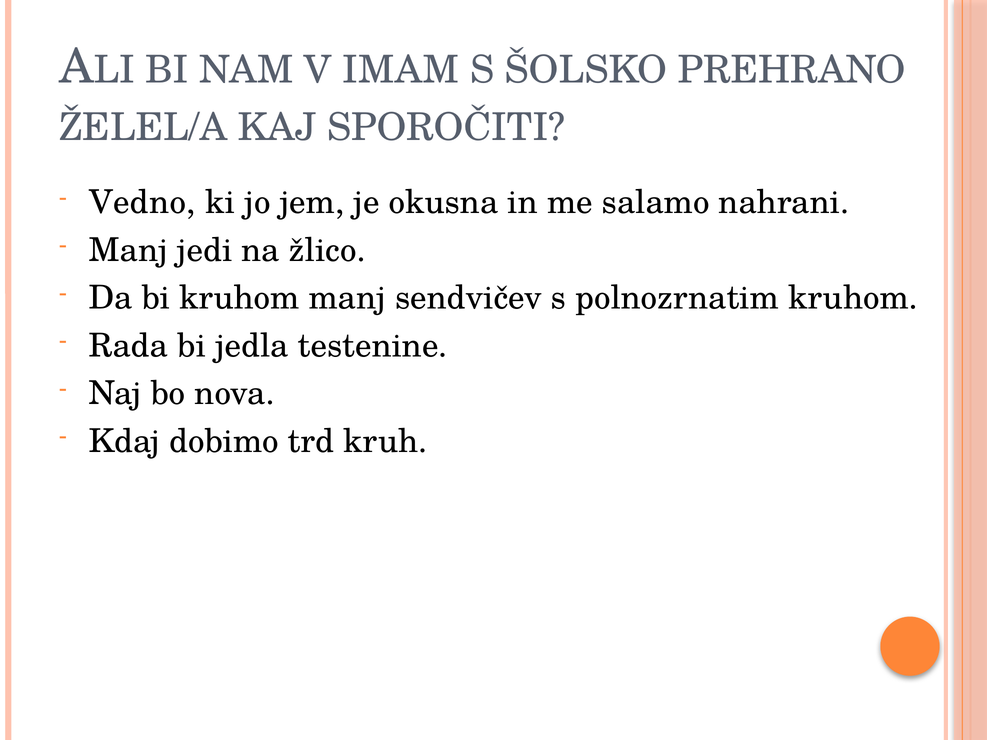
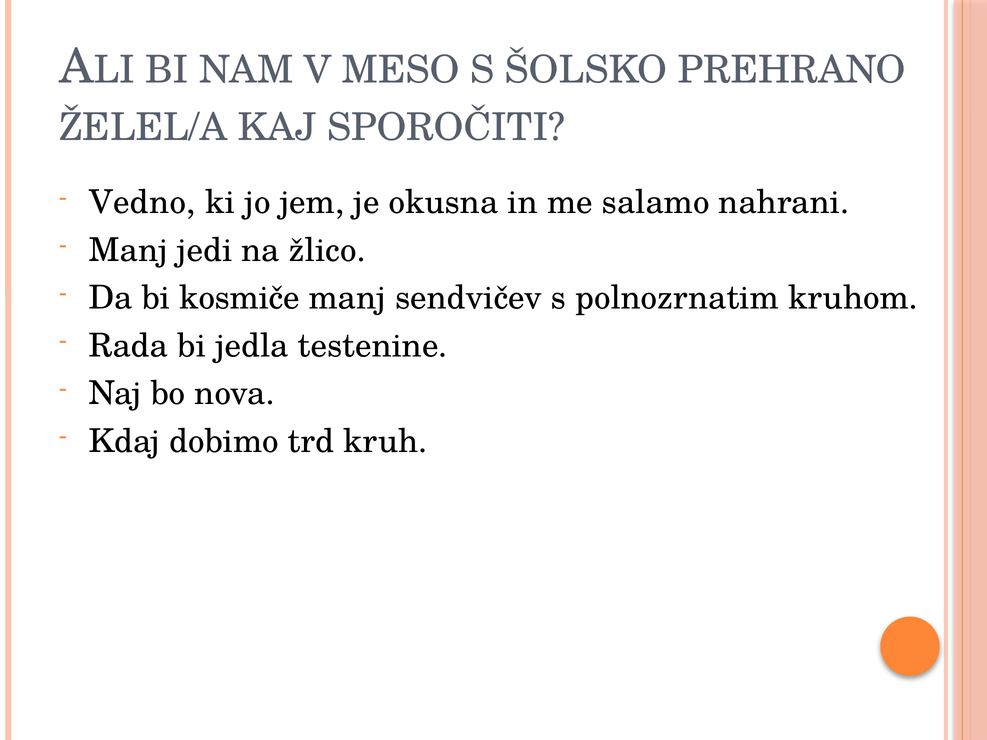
IMAM: IMAM -> MESO (401, 70)
bi kruhom: kruhom -> kosmiče (240, 298)
